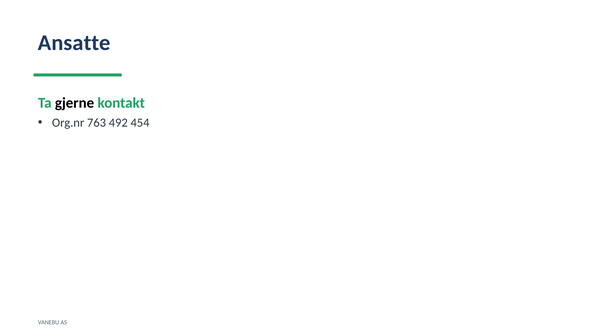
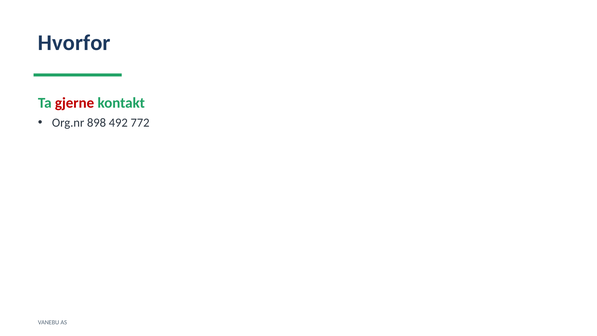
Ansatte: Ansatte -> Hvorfor (74, 43)
gjerne colour: black -> red (75, 103)
763: 763 -> 898 (97, 123)
454: 454 -> 772 (140, 123)
